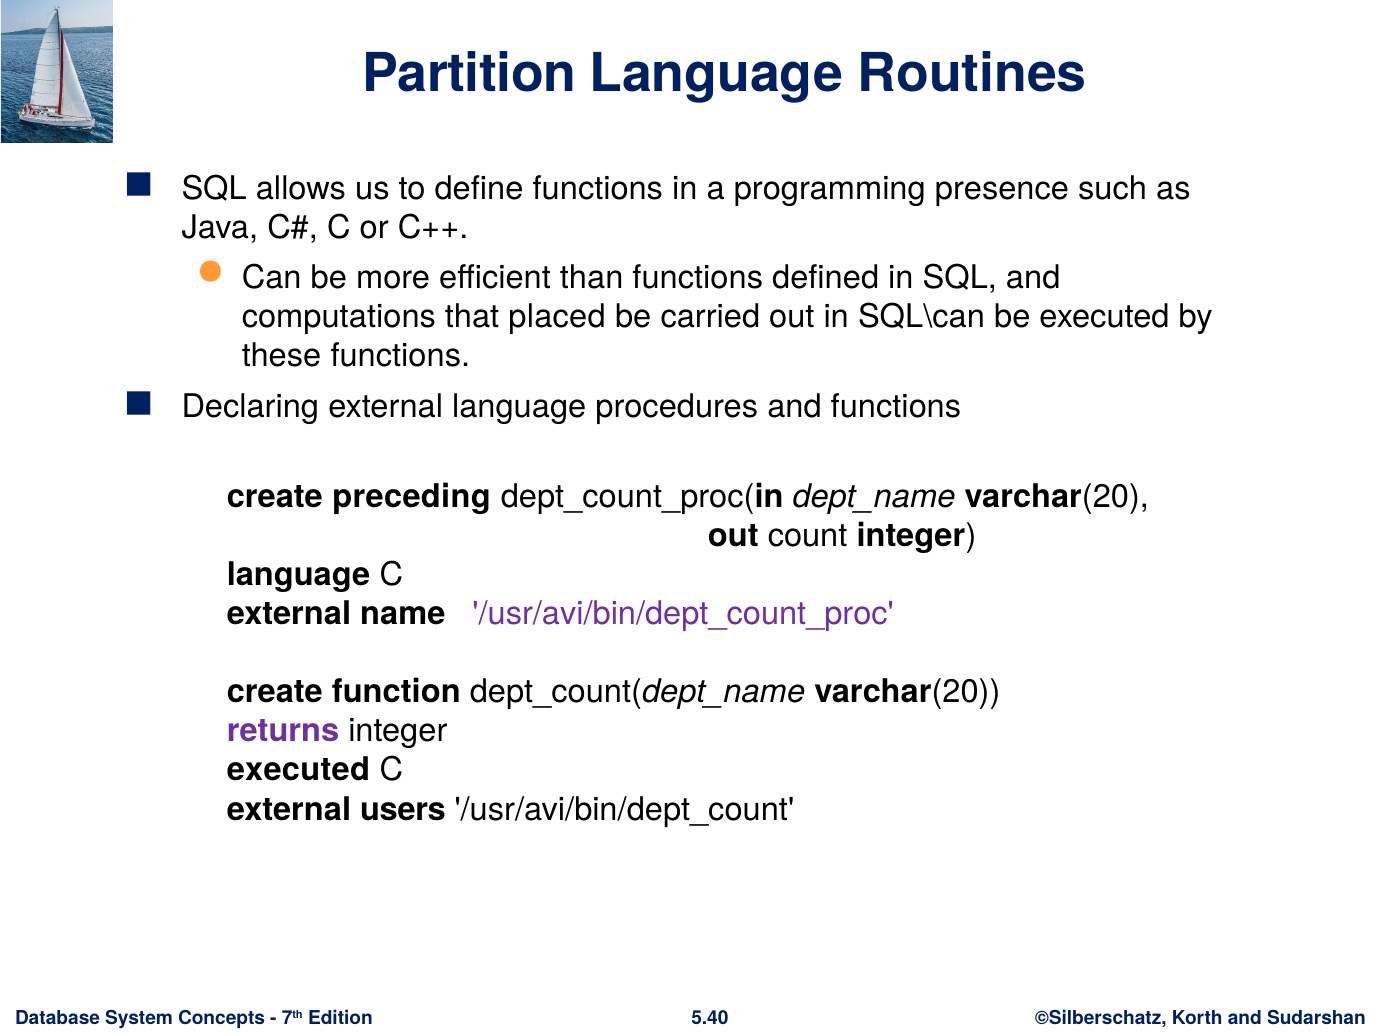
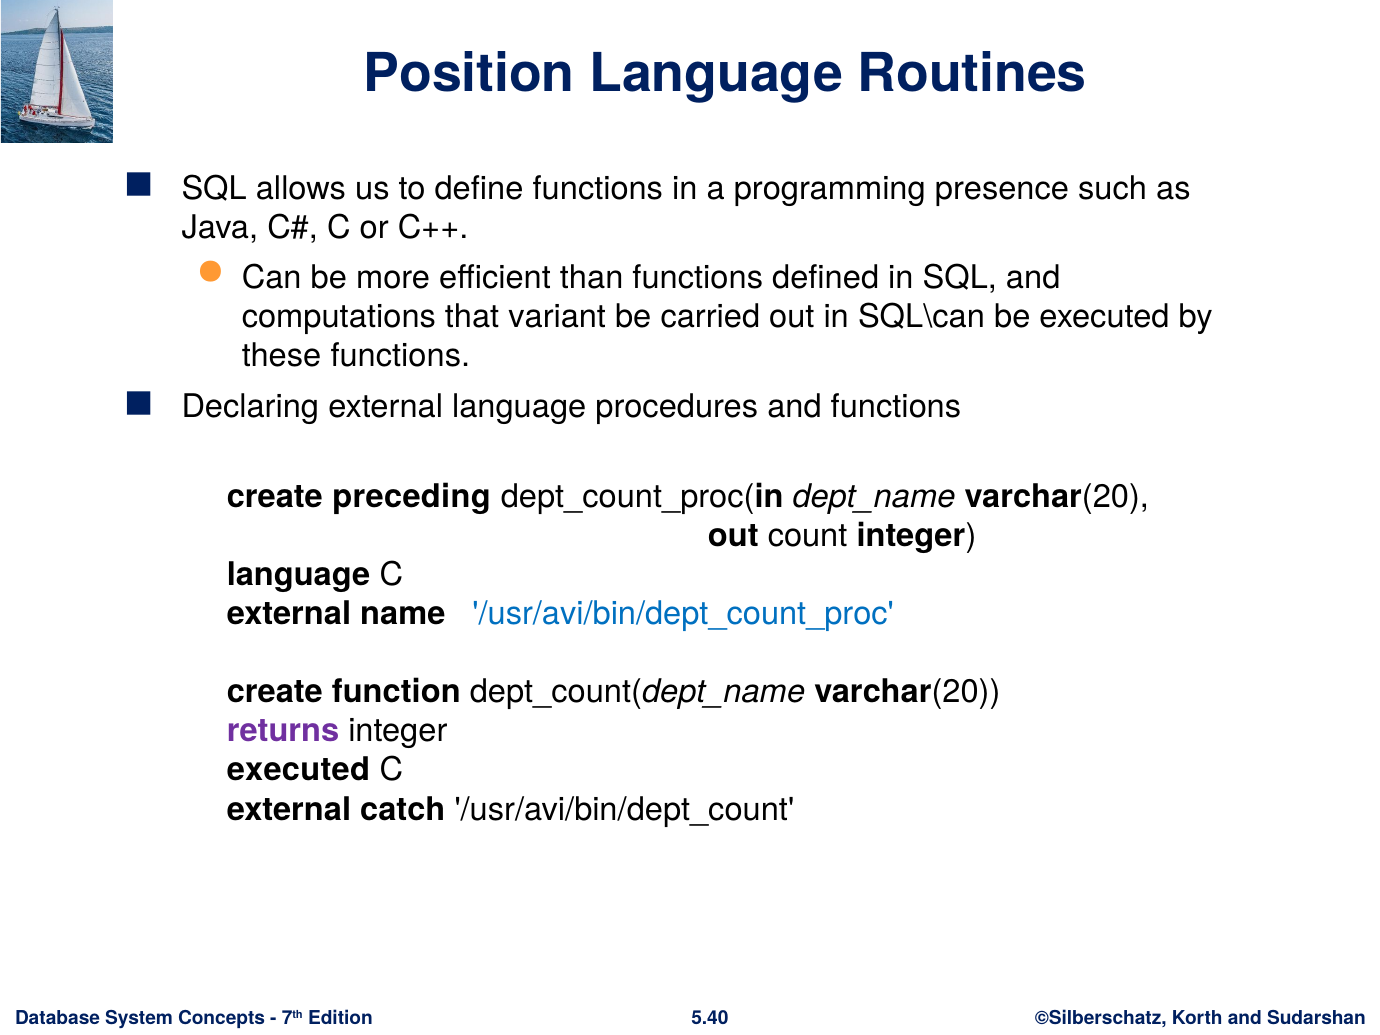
Partition: Partition -> Position (469, 74)
placed: placed -> variant (557, 317)
/usr/avi/bin/dept_count_proc colour: purple -> blue (683, 614)
users: users -> catch (403, 809)
